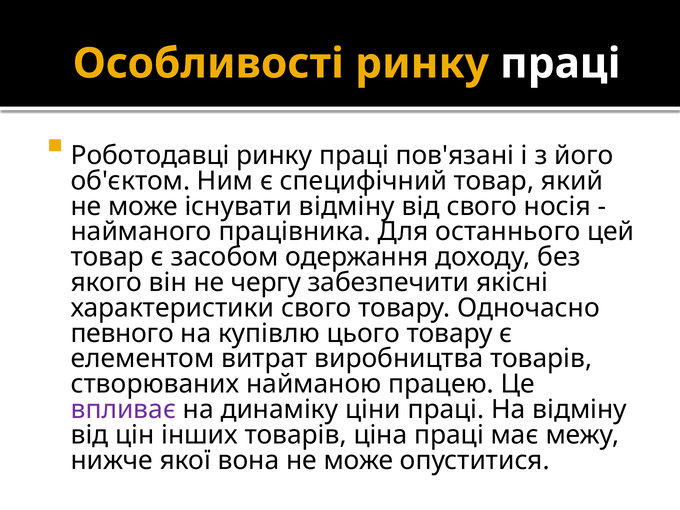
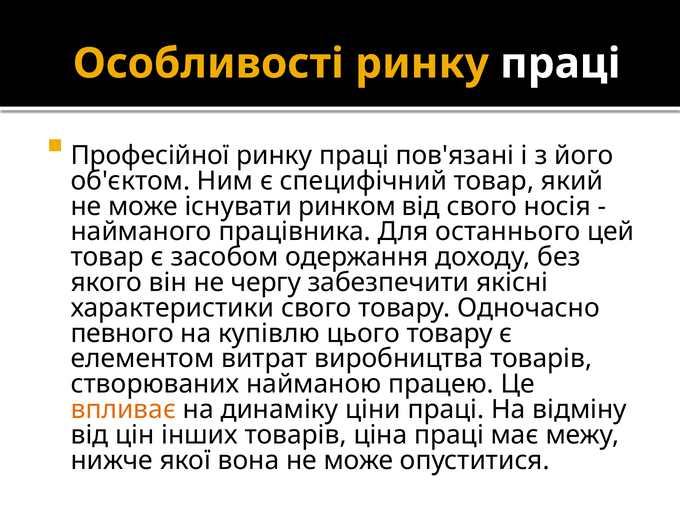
Роботодавці: Роботодавці -> Професійної (150, 155)
існувати відміну: відміну -> ринком (347, 206)
впливає colour: purple -> orange (123, 410)
